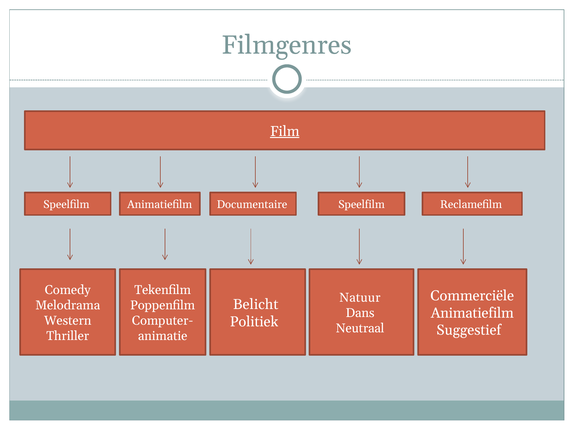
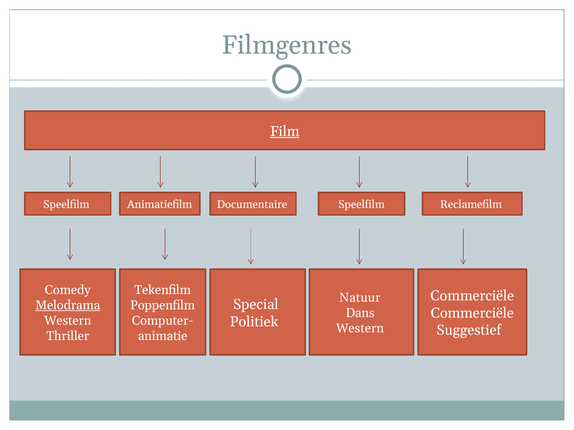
Belicht: Belicht -> Special (256, 305)
Melodrama underline: none -> present (68, 306)
Animatiefilm: Animatiefilm -> Commerciële (472, 313)
Neutraal: Neutraal -> Western (360, 329)
